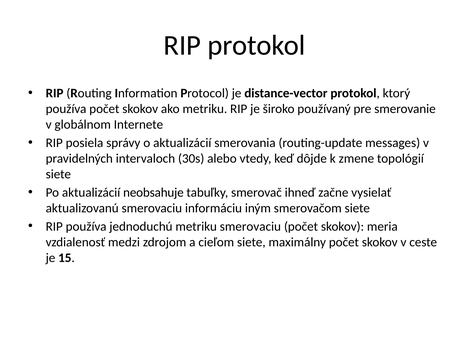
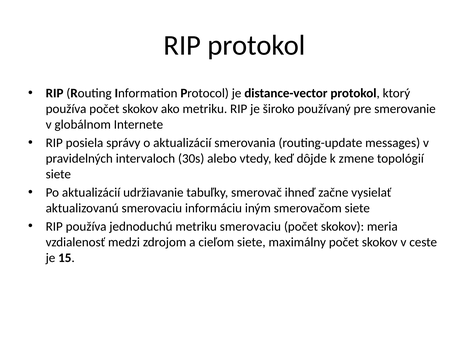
neobsahuje: neobsahuje -> udržiavanie (153, 192)
